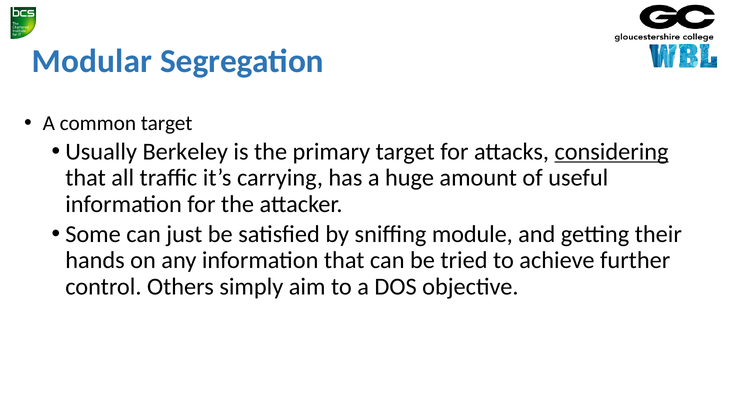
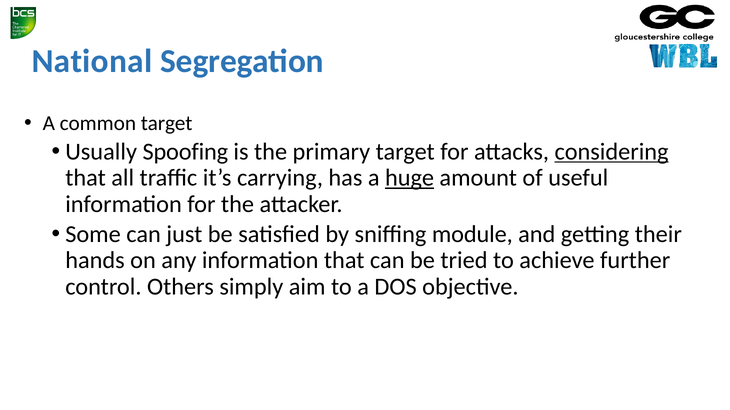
Modular: Modular -> National (92, 61)
Berkeley: Berkeley -> Spoofing (185, 152)
huge underline: none -> present (410, 178)
